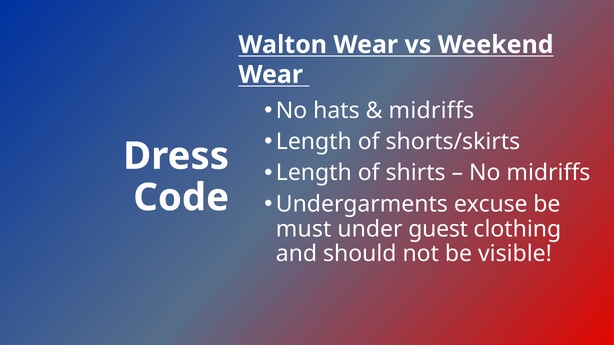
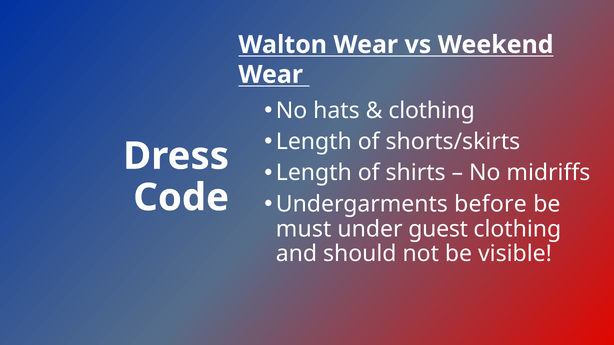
midriffs: midriffs -> clothing (432, 111)
excuse: excuse -> before (490, 204)
